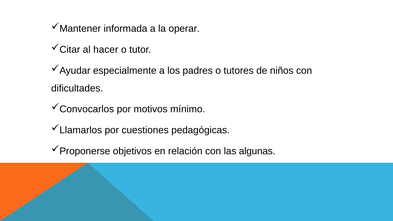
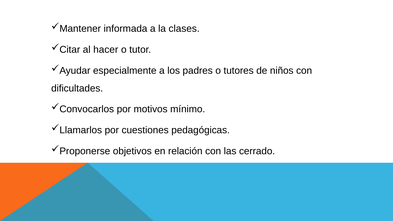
operar: operar -> clases (184, 29)
algunas: algunas -> cerrado (257, 151)
